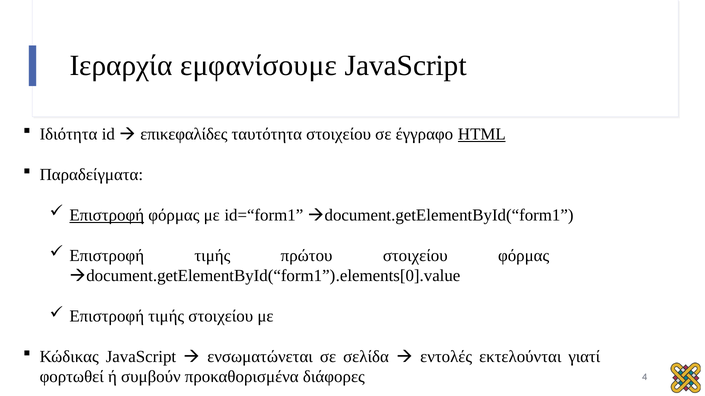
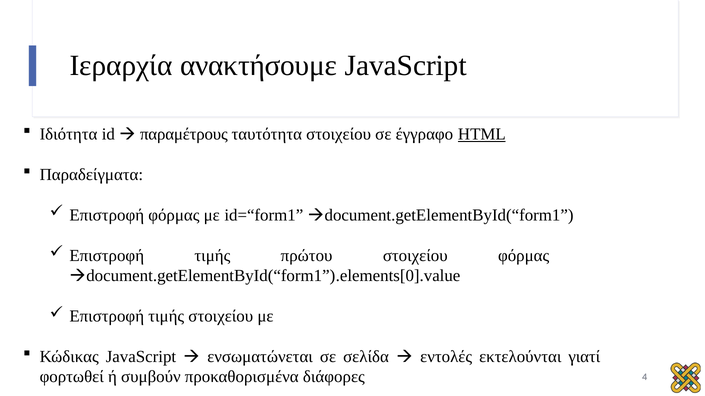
εμφανίσουμε: εμφανίσουμε -> ανακτήσουμε (259, 66)
επικεφαλίδες: επικεφαλίδες -> παραμέτρους (184, 134)
Επιστροφή underline: present -> none (107, 215)
